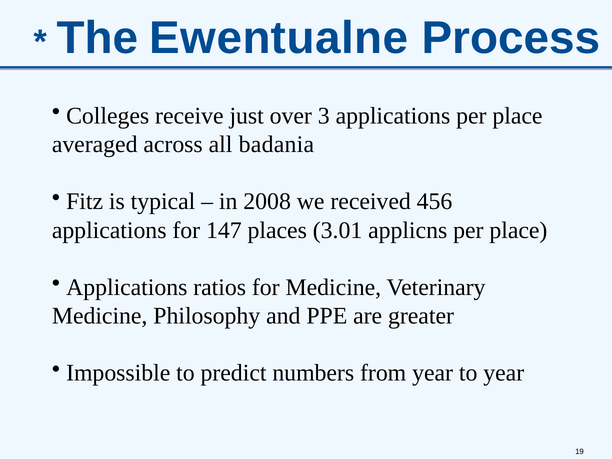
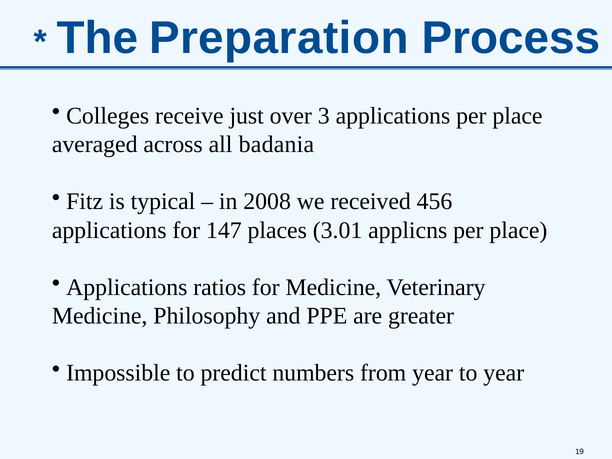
Ewentualne: Ewentualne -> Preparation (279, 38)
